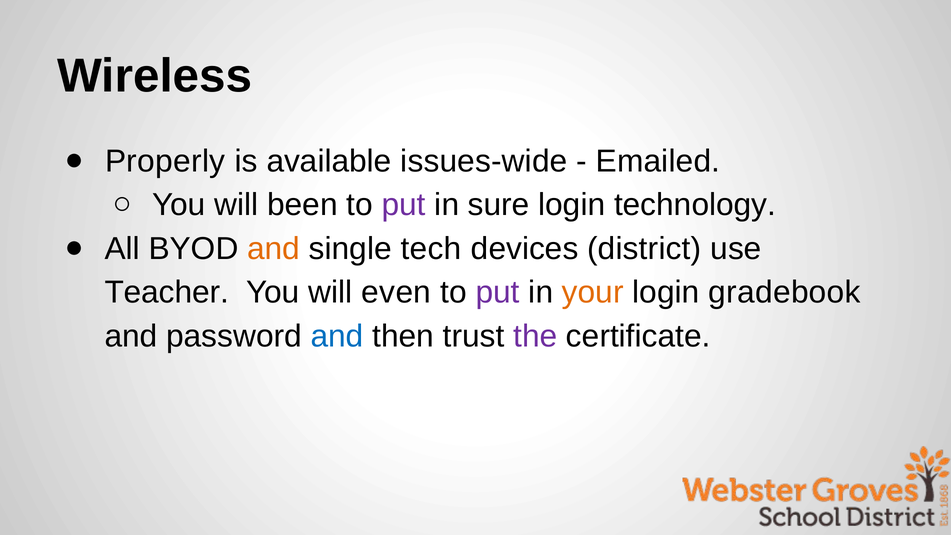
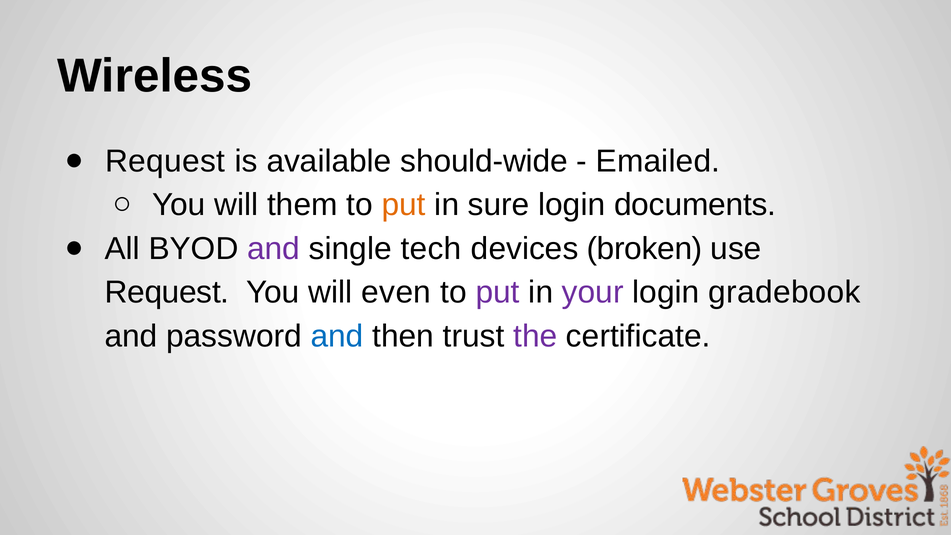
Properly: Properly -> Request (165, 161)
issues-wide: issues-wide -> should-wide (484, 161)
been: been -> them (302, 205)
put colour: purple -> orange (404, 205)
technology: technology -> documents (695, 205)
and colour: orange -> purple (274, 249)
district: district -> broken (645, 249)
Teacher: Teacher -> Request (167, 292)
your colour: orange -> purple (593, 292)
